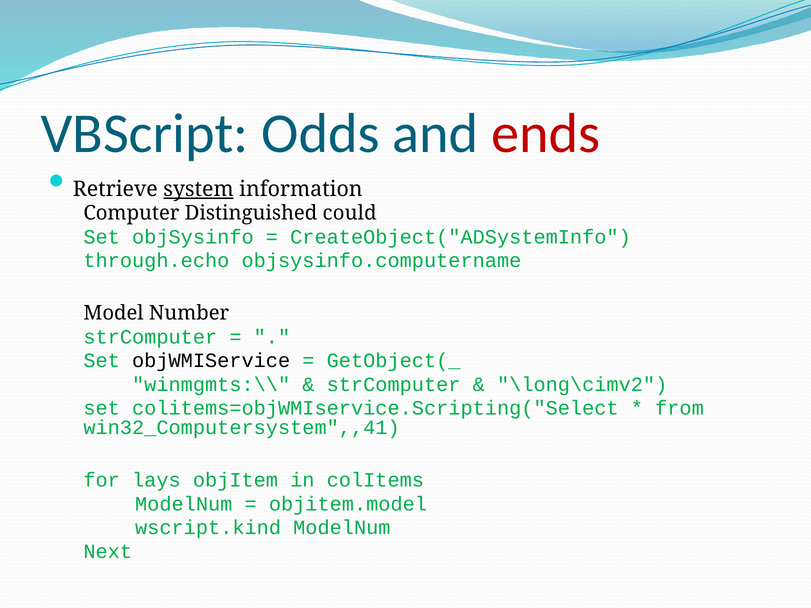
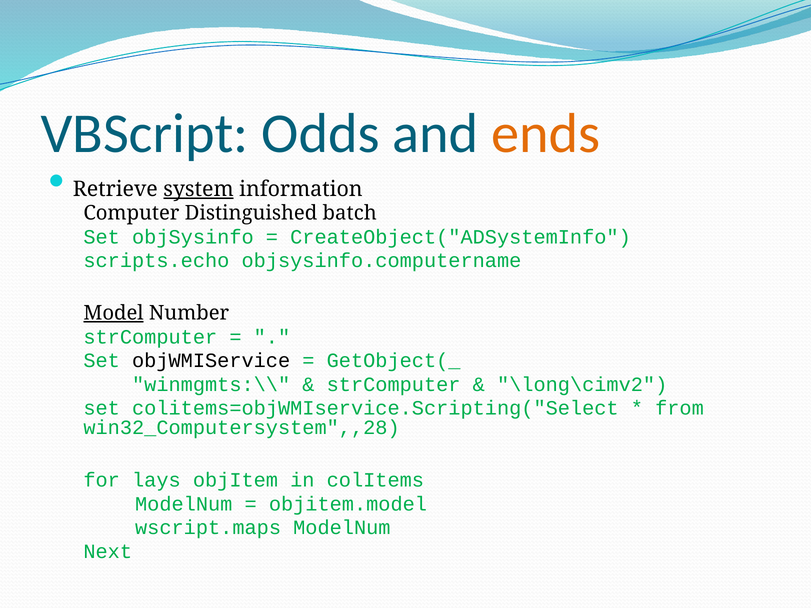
ends colour: red -> orange (546, 134)
could: could -> batch (350, 213)
through.echo: through.echo -> scripts.echo (156, 261)
Model underline: none -> present (114, 313)
win32_Computersystem",,41: win32_Computersystem",,41 -> win32_Computersystem",,28 (242, 428)
wscript.kind: wscript.kind -> wscript.maps (208, 528)
